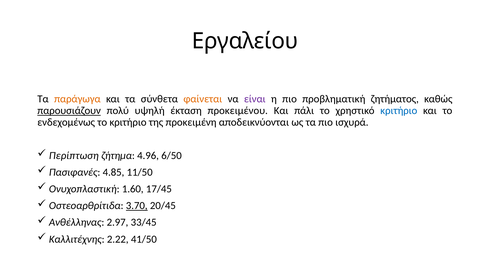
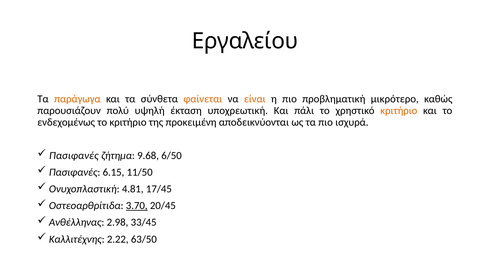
είναι colour: purple -> orange (255, 99)
ζητήματος: ζητήματος -> μικρότερο (395, 99)
παρουσιάζουν underline: present -> none (69, 110)
προκειμένου: προκειμένου -> υποχρεωτική (238, 110)
κριτήριο colour: blue -> orange (399, 110)
Περίπτωση: Περίπτωση -> Πασιφανές (74, 155)
4.96: 4.96 -> 9.68 (148, 155)
4.85: 4.85 -> 6.15 (114, 172)
1.60: 1.60 -> 4.81 (133, 189)
2.97: 2.97 -> 2.98 (117, 222)
41/50: 41/50 -> 63/50 (144, 239)
